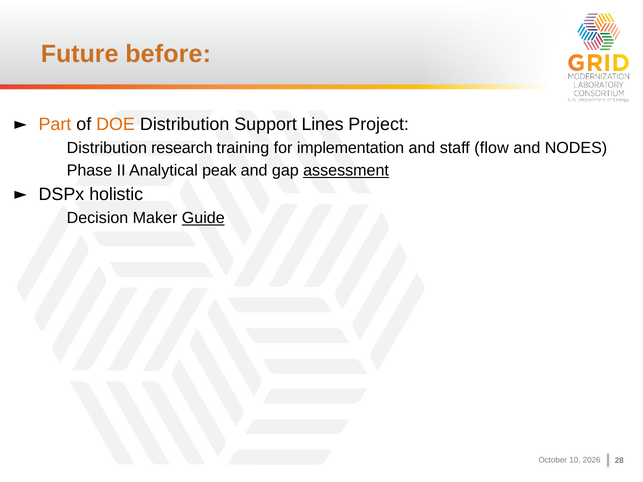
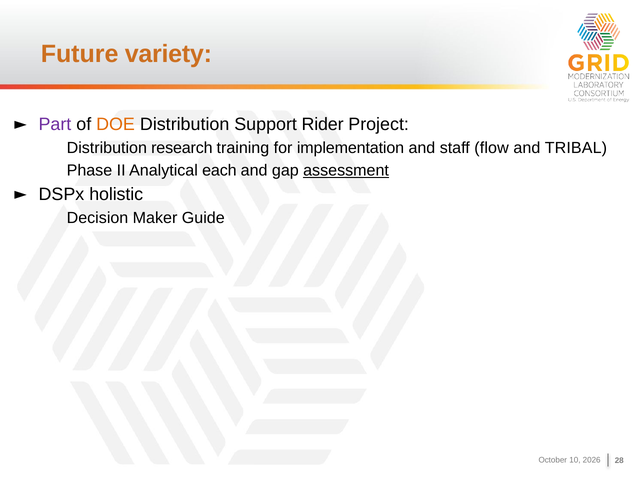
before: before -> variety (168, 54)
Part colour: orange -> purple (55, 124)
Lines: Lines -> Rider (323, 124)
NODES: NODES -> TRIBAL (576, 148)
peak: peak -> each (219, 170)
Guide underline: present -> none (203, 218)
